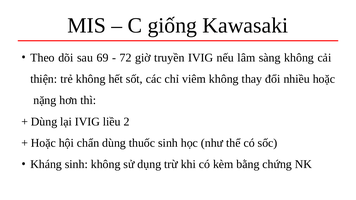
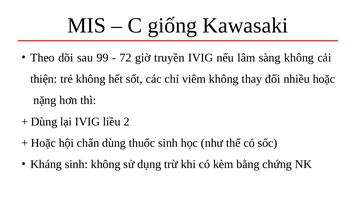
69: 69 -> 99 (103, 58)
